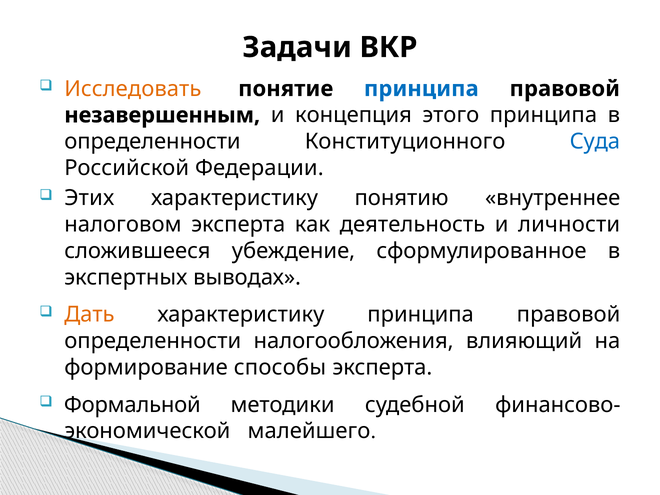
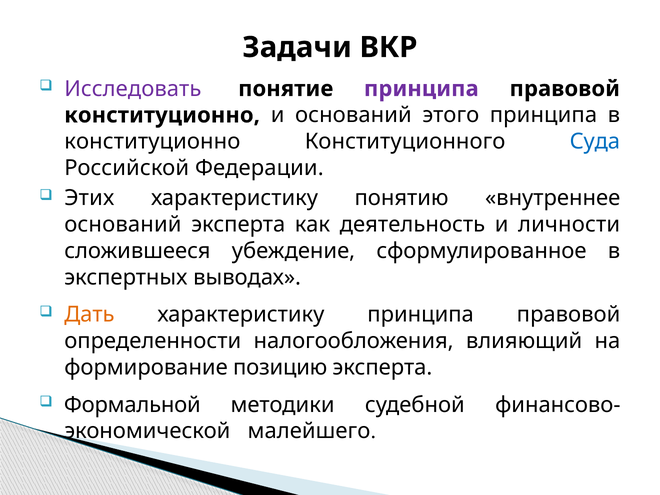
Исследовать colour: orange -> purple (133, 89)
принципа colour: blue -> purple (421, 89)
незавершенным: незавершенным -> конституционно (162, 115)
и концепция: концепция -> оснований (353, 115)
определенности: определенности -> конституционно (152, 142)
налоговом: налоговом -> оснований (123, 224)
способы: способы -> позицию (280, 367)
